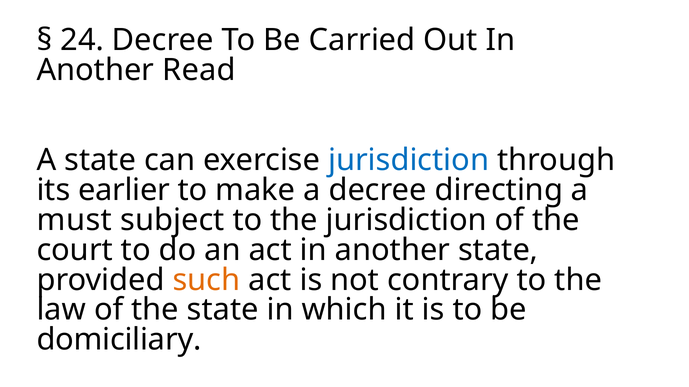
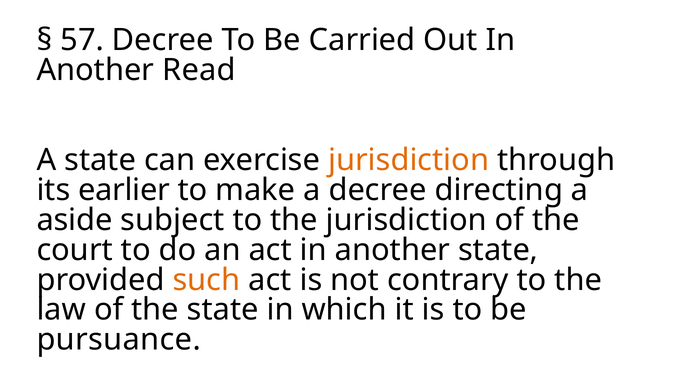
24: 24 -> 57 (82, 40)
jurisdiction colour: blue -> orange (409, 160)
must: must -> aside (75, 220)
domiciliary: domiciliary -> pursuance (119, 340)
